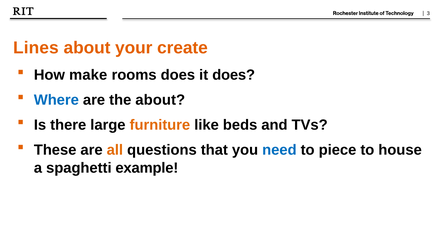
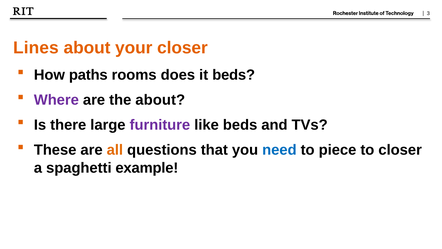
your create: create -> closer (182, 48)
make: make -> paths (88, 75)
it does: does -> beds (234, 75)
Where colour: blue -> purple (56, 100)
furniture colour: orange -> purple (160, 125)
to house: house -> closer (400, 150)
